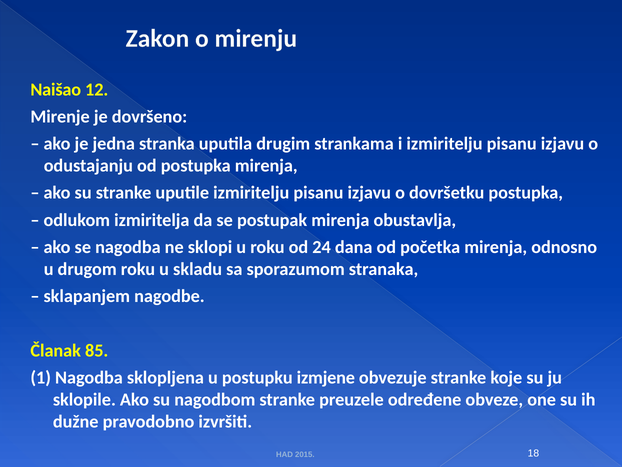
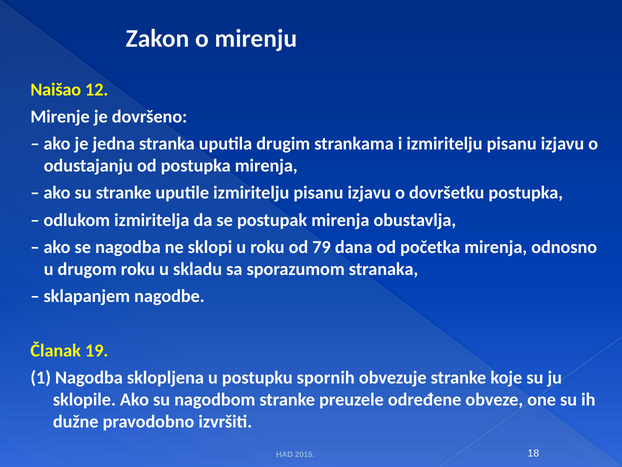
24: 24 -> 79 (322, 247)
85: 85 -> 19 (97, 350)
izmjene: izmjene -> spornih (326, 377)
